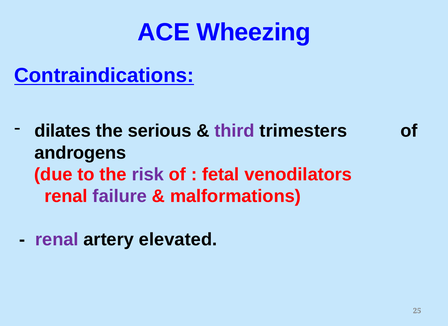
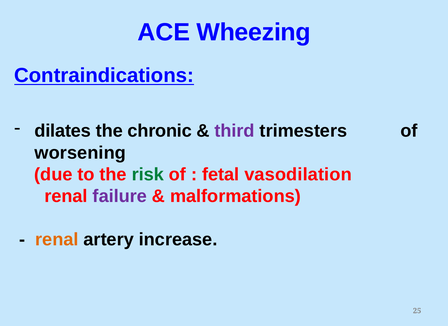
serious: serious -> chronic (160, 131)
androgens: androgens -> worsening (80, 153)
risk colour: purple -> green (148, 174)
venodilators: venodilators -> vasodilation (298, 174)
renal colour: purple -> orange (57, 240)
elevated: elevated -> increase (178, 240)
